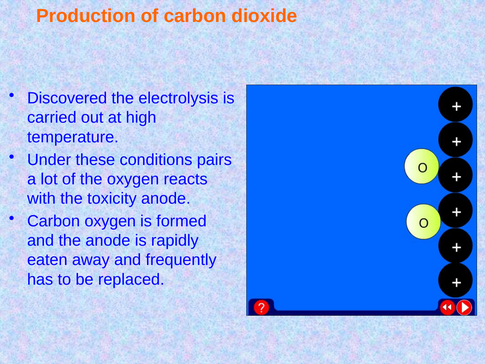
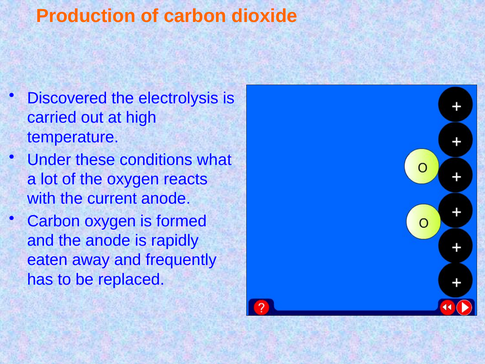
pairs: pairs -> what (214, 160)
toxicity: toxicity -> current (112, 198)
